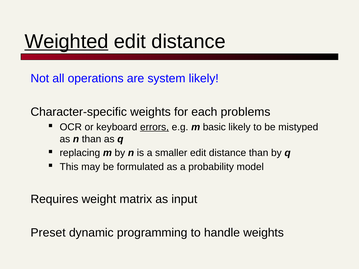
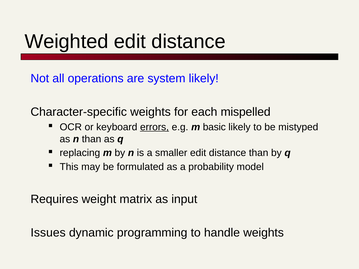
Weighted underline: present -> none (66, 41)
problems: problems -> mispelled (246, 112)
Preset: Preset -> Issues (48, 233)
